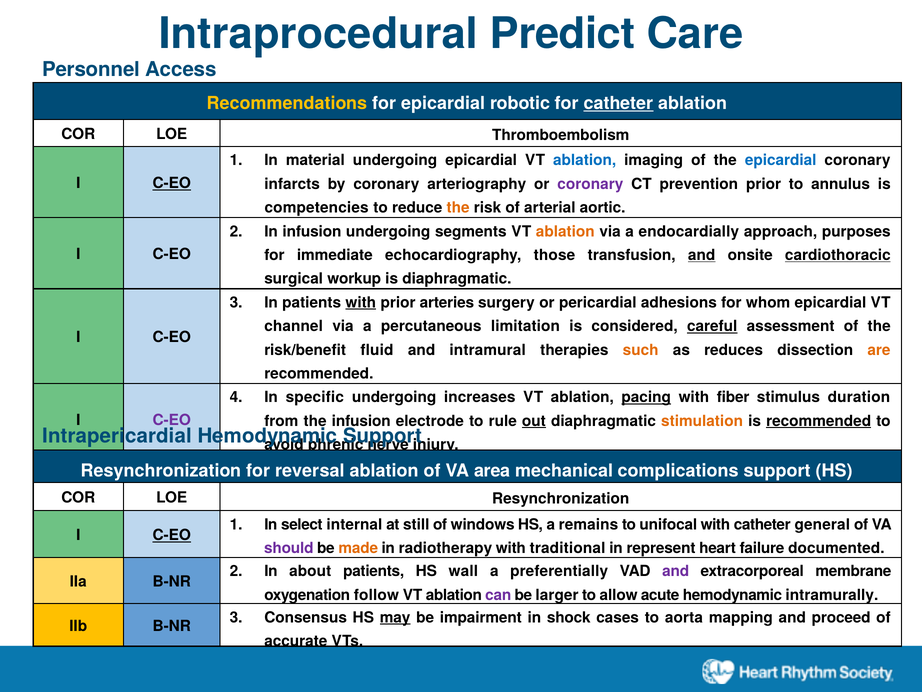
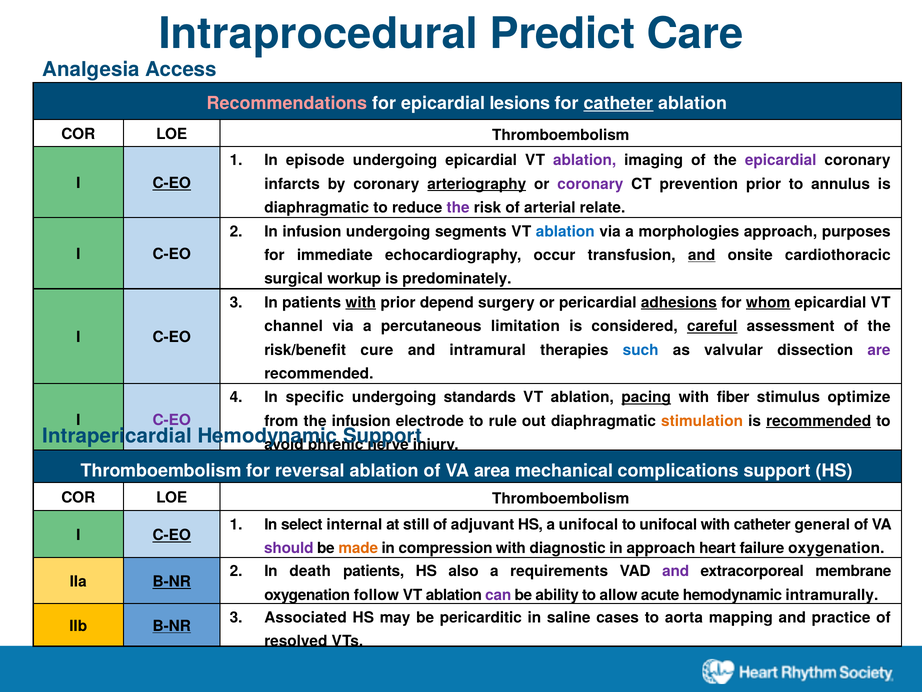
Personnel: Personnel -> Analgesia (91, 70)
Recommendations colour: yellow -> pink (287, 103)
robotic: robotic -> lesions (520, 103)
material: material -> episode (315, 160)
ablation colour: blue -> purple (585, 160)
epicardial colour: blue -> purple (781, 160)
arteriography underline: none -> present (477, 184)
competencies: competencies -> diaphragmatic (317, 208)
the colour: orange -> purple (458, 208)
aortic: aortic -> relate (603, 208)
ablation colour: orange -> blue (565, 231)
endocardially: endocardially -> morphologies (689, 231)
those: those -> occur (555, 255)
cardiothoracic underline: present -> none (838, 255)
is diaphragmatic: diaphragmatic -> predominately (457, 279)
arteries: arteries -> depend (447, 302)
adhesions underline: none -> present (679, 302)
whom underline: none -> present (768, 302)
fluid: fluid -> cure (377, 350)
such colour: orange -> blue (641, 350)
reduces: reduces -> valvular (734, 350)
are colour: orange -> purple (879, 350)
increases: increases -> standards (480, 397)
duration: duration -> optimize (859, 397)
out underline: present -> none (534, 421)
Resynchronization: Resynchronization -> Thromboembolism (161, 471)
Resynchronization: Resynchronization -> Thromboembolism (561, 498)
windows: windows -> adjuvant (483, 524)
a remains: remains -> unifocal (588, 524)
radiotherapy: radiotherapy -> compression (446, 548)
traditional: traditional -> diagnostic (568, 548)
in represent: represent -> approach (661, 548)
failure documented: documented -> oxygenation (836, 548)
about: about -> death (310, 571)
wall: wall -> also (464, 571)
preferentially: preferentially -> requirements (559, 571)
B-NR underline: none -> present (172, 581)
larger: larger -> ability (557, 595)
Consensus: Consensus -> Associated (306, 617)
may underline: present -> none (395, 617)
impairment: impairment -> pericarditic (481, 617)
shock: shock -> saline (569, 617)
proceed: proceed -> practice (841, 617)
B-NR underline: none -> present (172, 626)
accurate: accurate -> resolved (296, 641)
